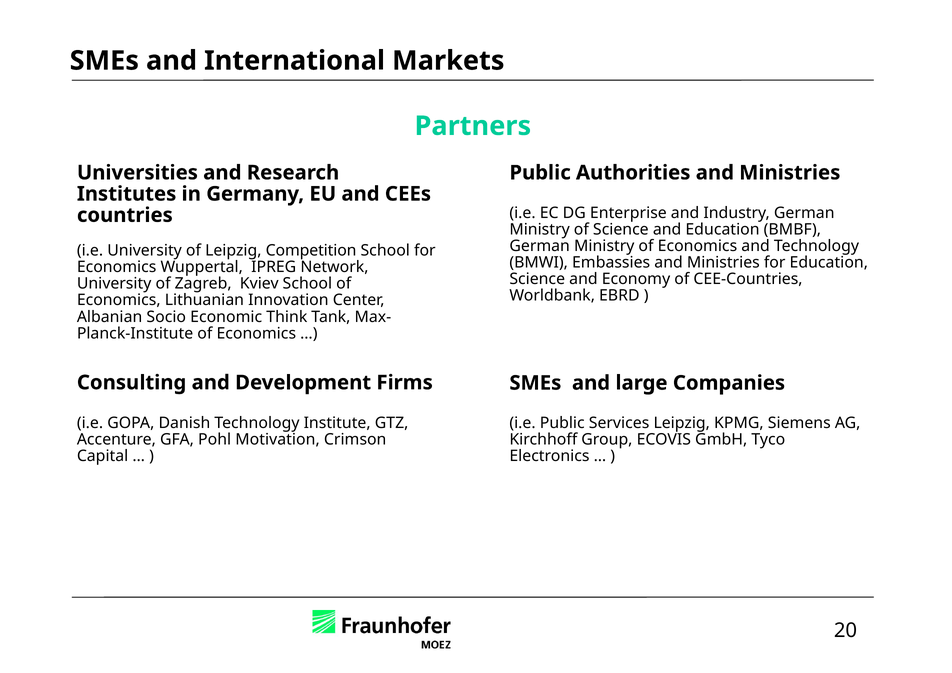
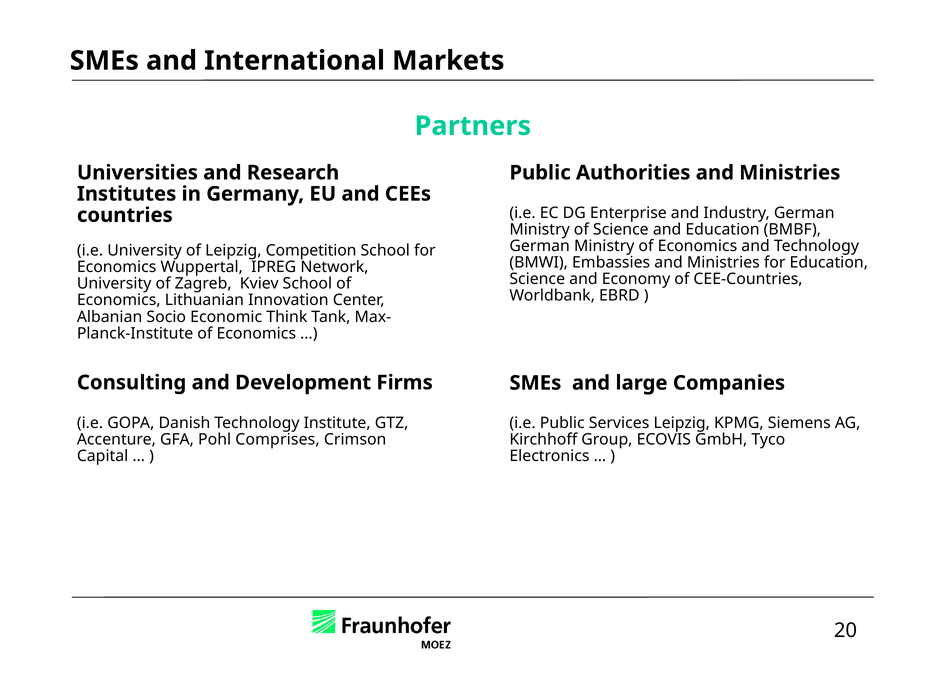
Motivation: Motivation -> Comprises (277, 439)
